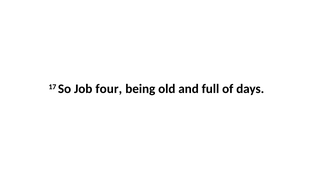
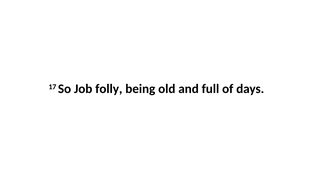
four: four -> folly (109, 89)
